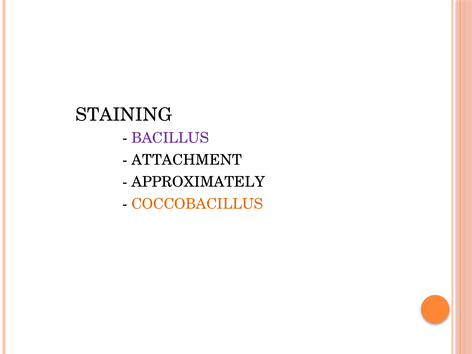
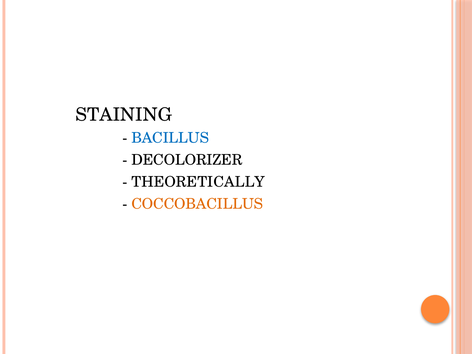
BACILLUS colour: purple -> blue (170, 138)
ATTACHMENT: ATTACHMENT -> DECOLORIZER (187, 160)
APPROXIMATELY: APPROXIMATELY -> THEORETICALLY (198, 182)
